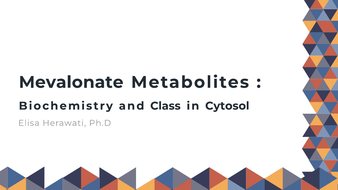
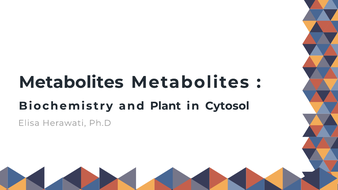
Mevalonate: Mevalonate -> Metabolites (71, 82)
Class: Class -> Plant (165, 106)
